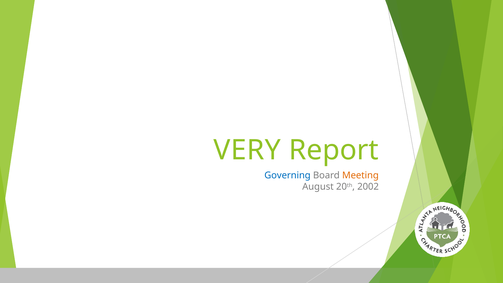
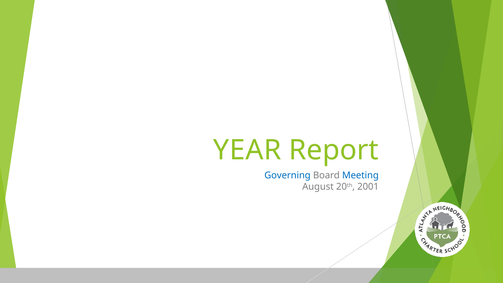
VERY: VERY -> YEAR (247, 150)
Meeting colour: orange -> blue (360, 175)
2002: 2002 -> 2001 (368, 187)
